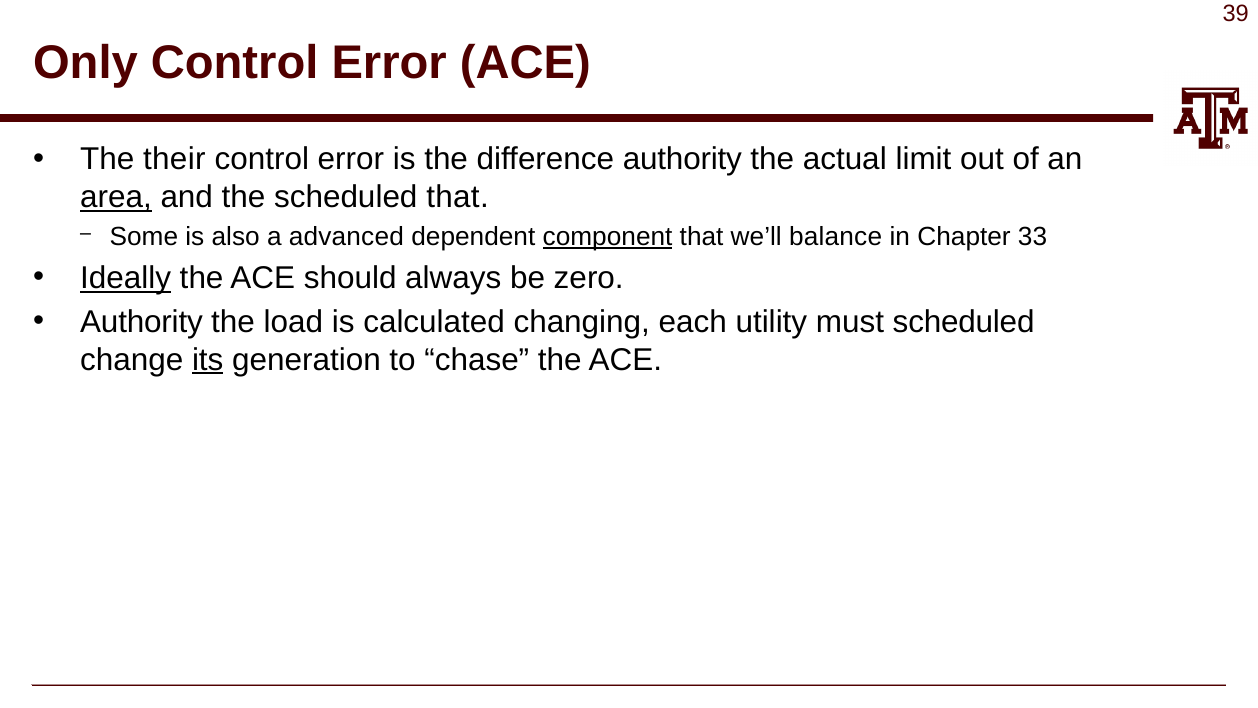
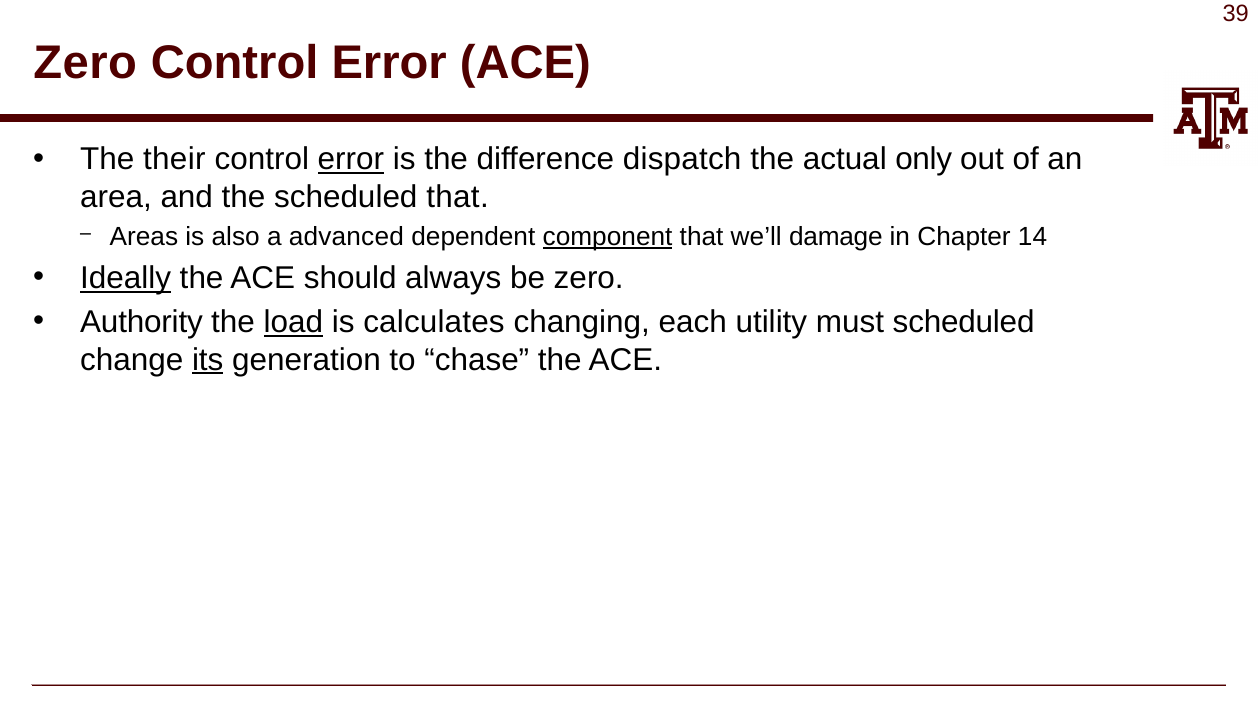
Only: Only -> Zero (85, 63)
error underline: none -> present (351, 159)
difference authority: authority -> dispatch (682, 159)
limit: limit -> only (924, 159)
area underline: present -> none (116, 197)
Some: Some -> Areas (144, 237)
balance: balance -> damage (836, 237)
33: 33 -> 14 (1033, 237)
load underline: none -> present (293, 322)
calculated: calculated -> calculates (434, 322)
